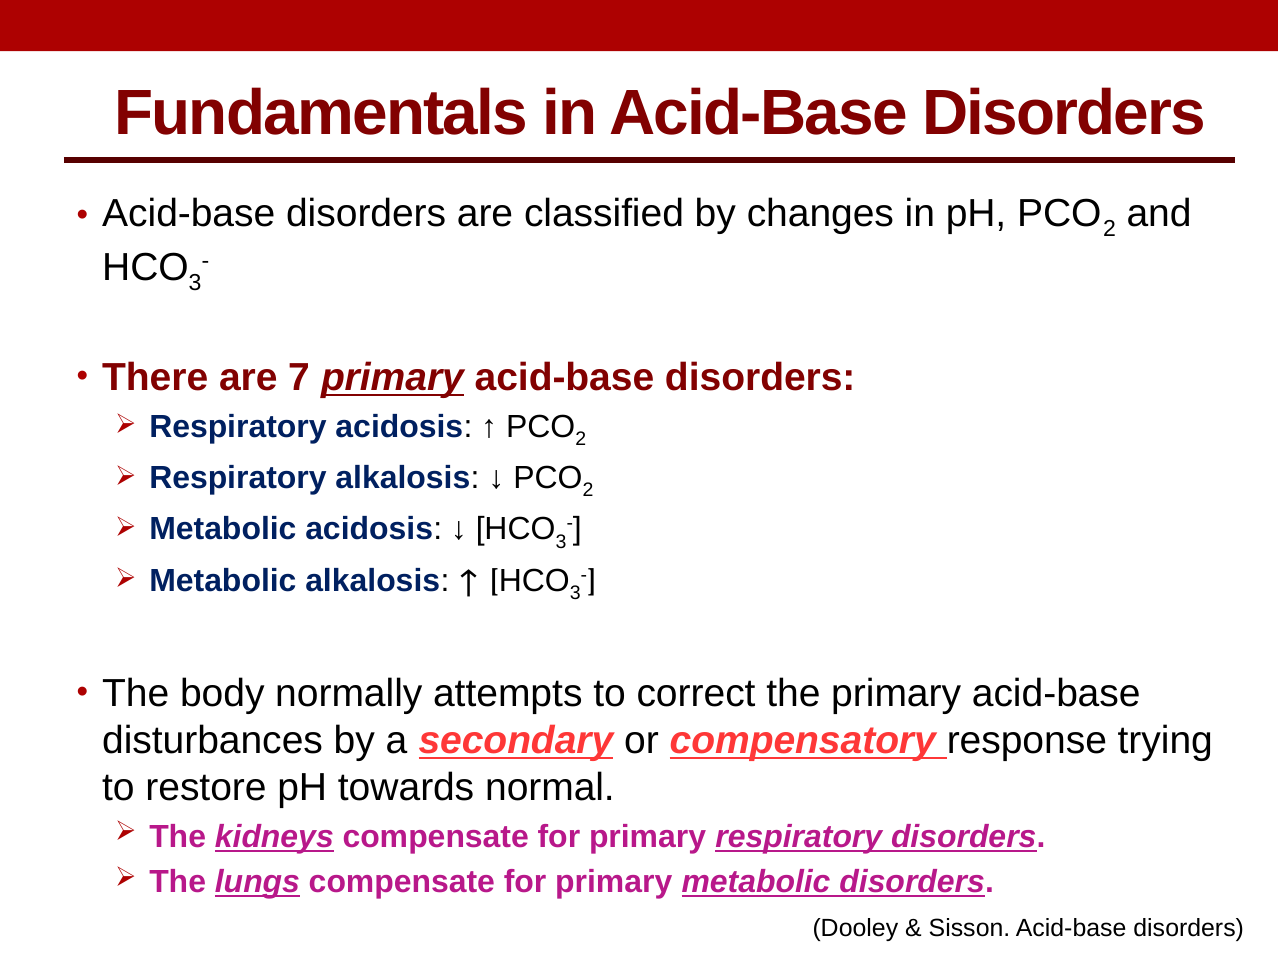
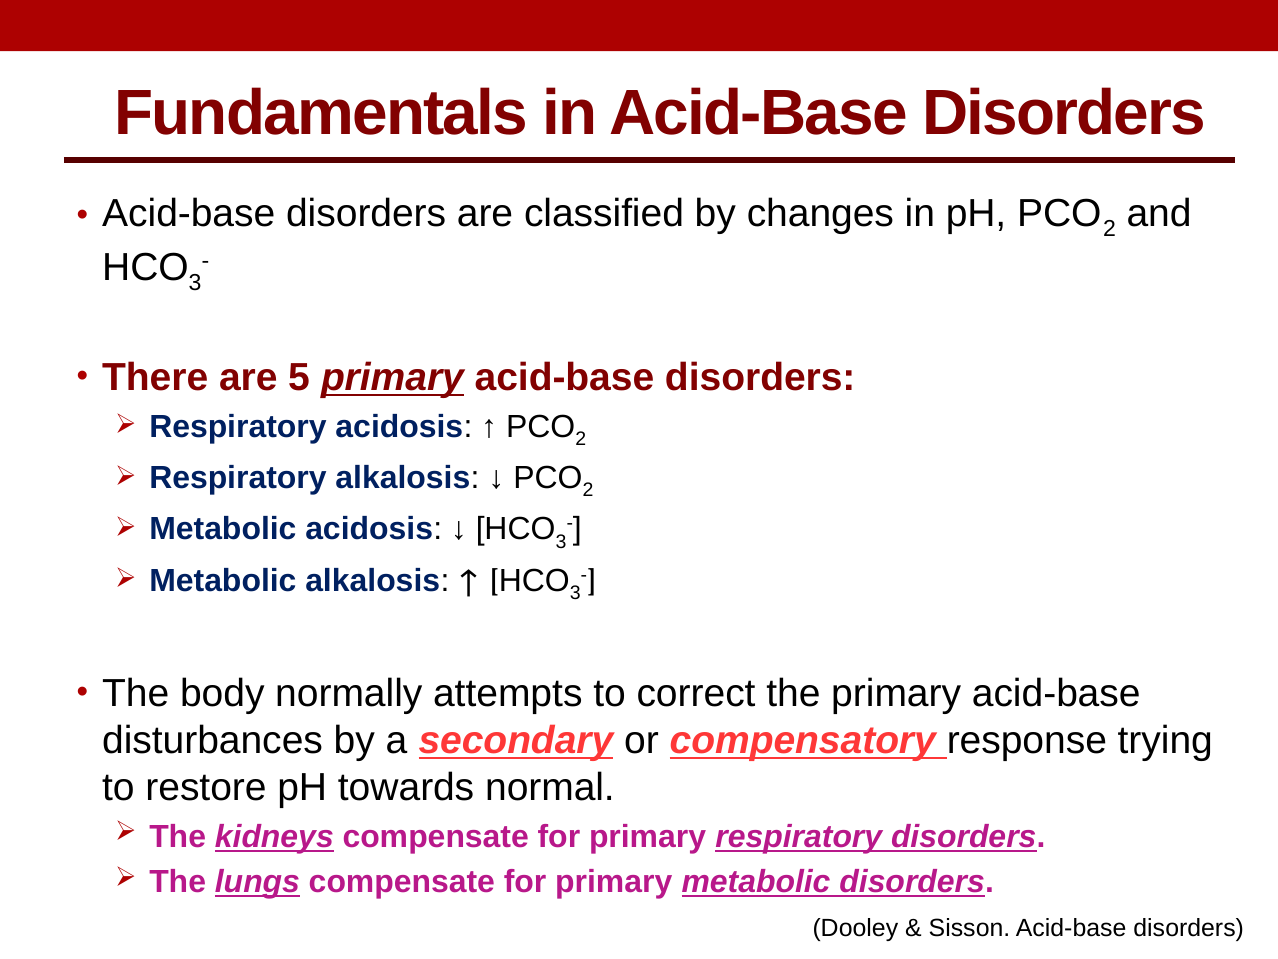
7: 7 -> 5 (299, 377)
